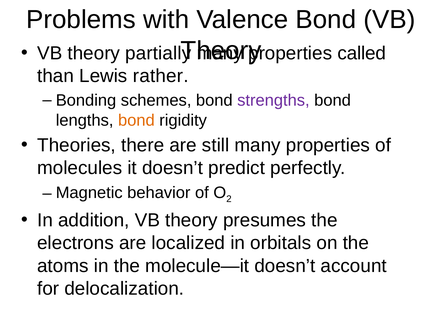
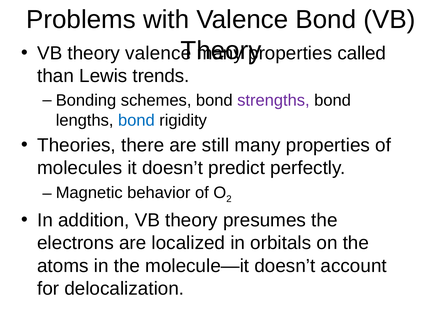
theory partially: partially -> valence (158, 53)
rather: rather -> trends (161, 76)
bond colour: orange -> blue (136, 120)
